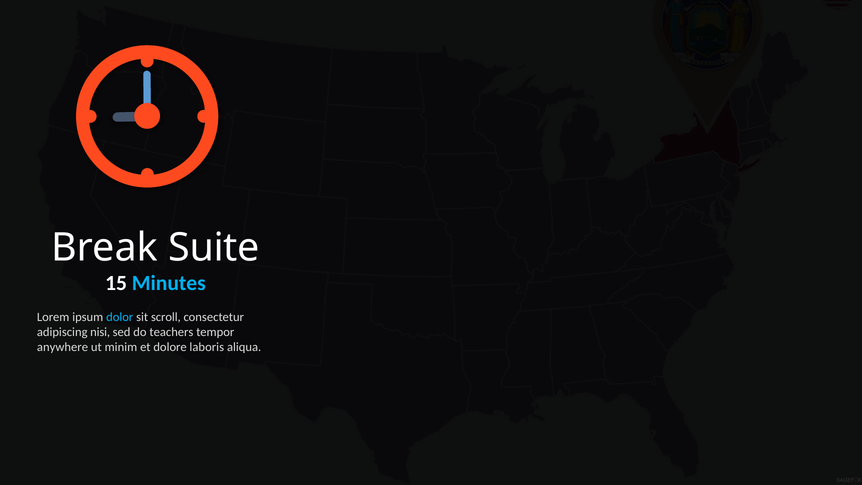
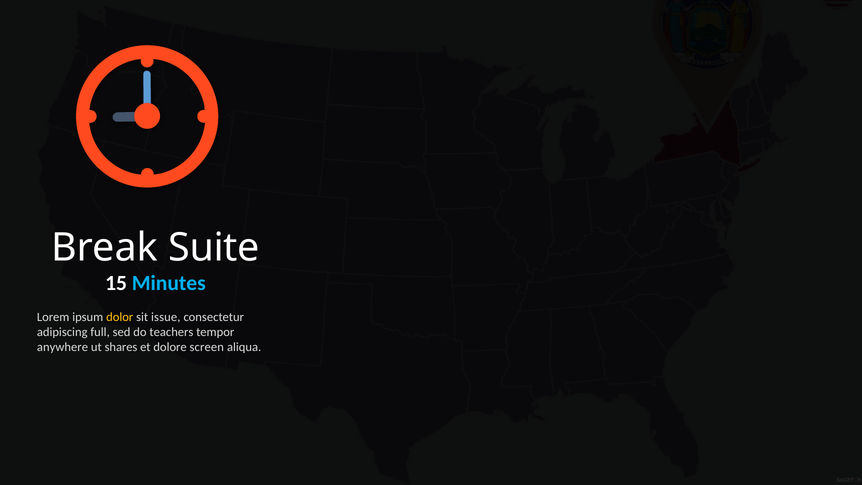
dolor colour: light blue -> yellow (120, 317)
scroll: scroll -> issue (166, 317)
nisi: nisi -> full (100, 332)
minim: minim -> shares (121, 347)
laboris: laboris -> screen (207, 347)
